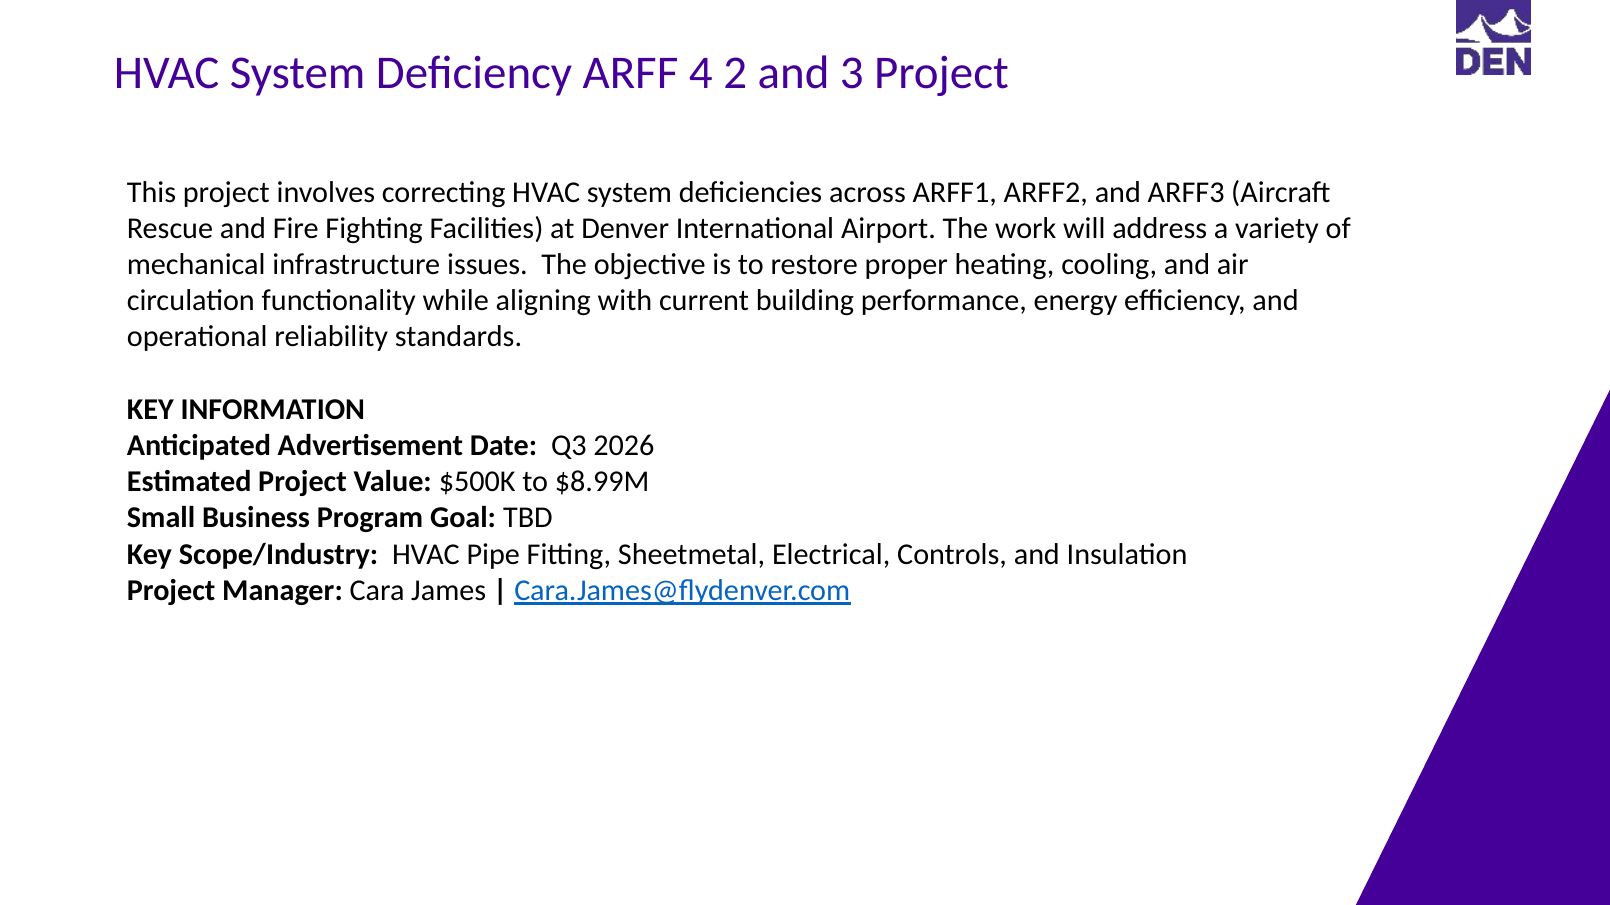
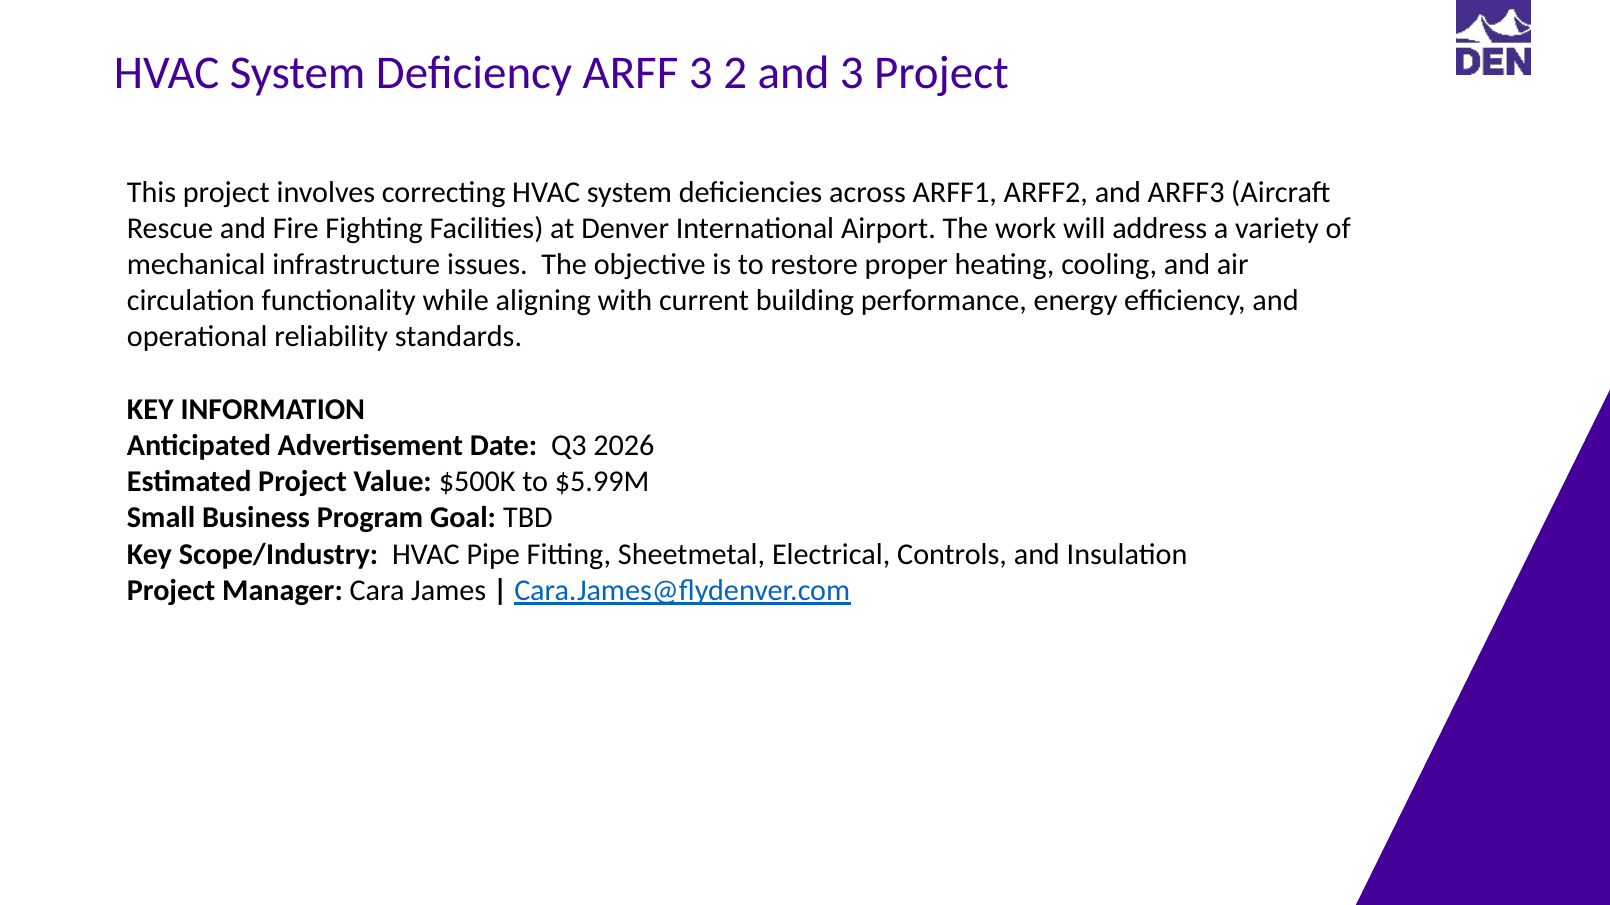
ARFF 4: 4 -> 3 (701, 73)
$8.99M: $8.99M -> $5.99M (602, 482)
